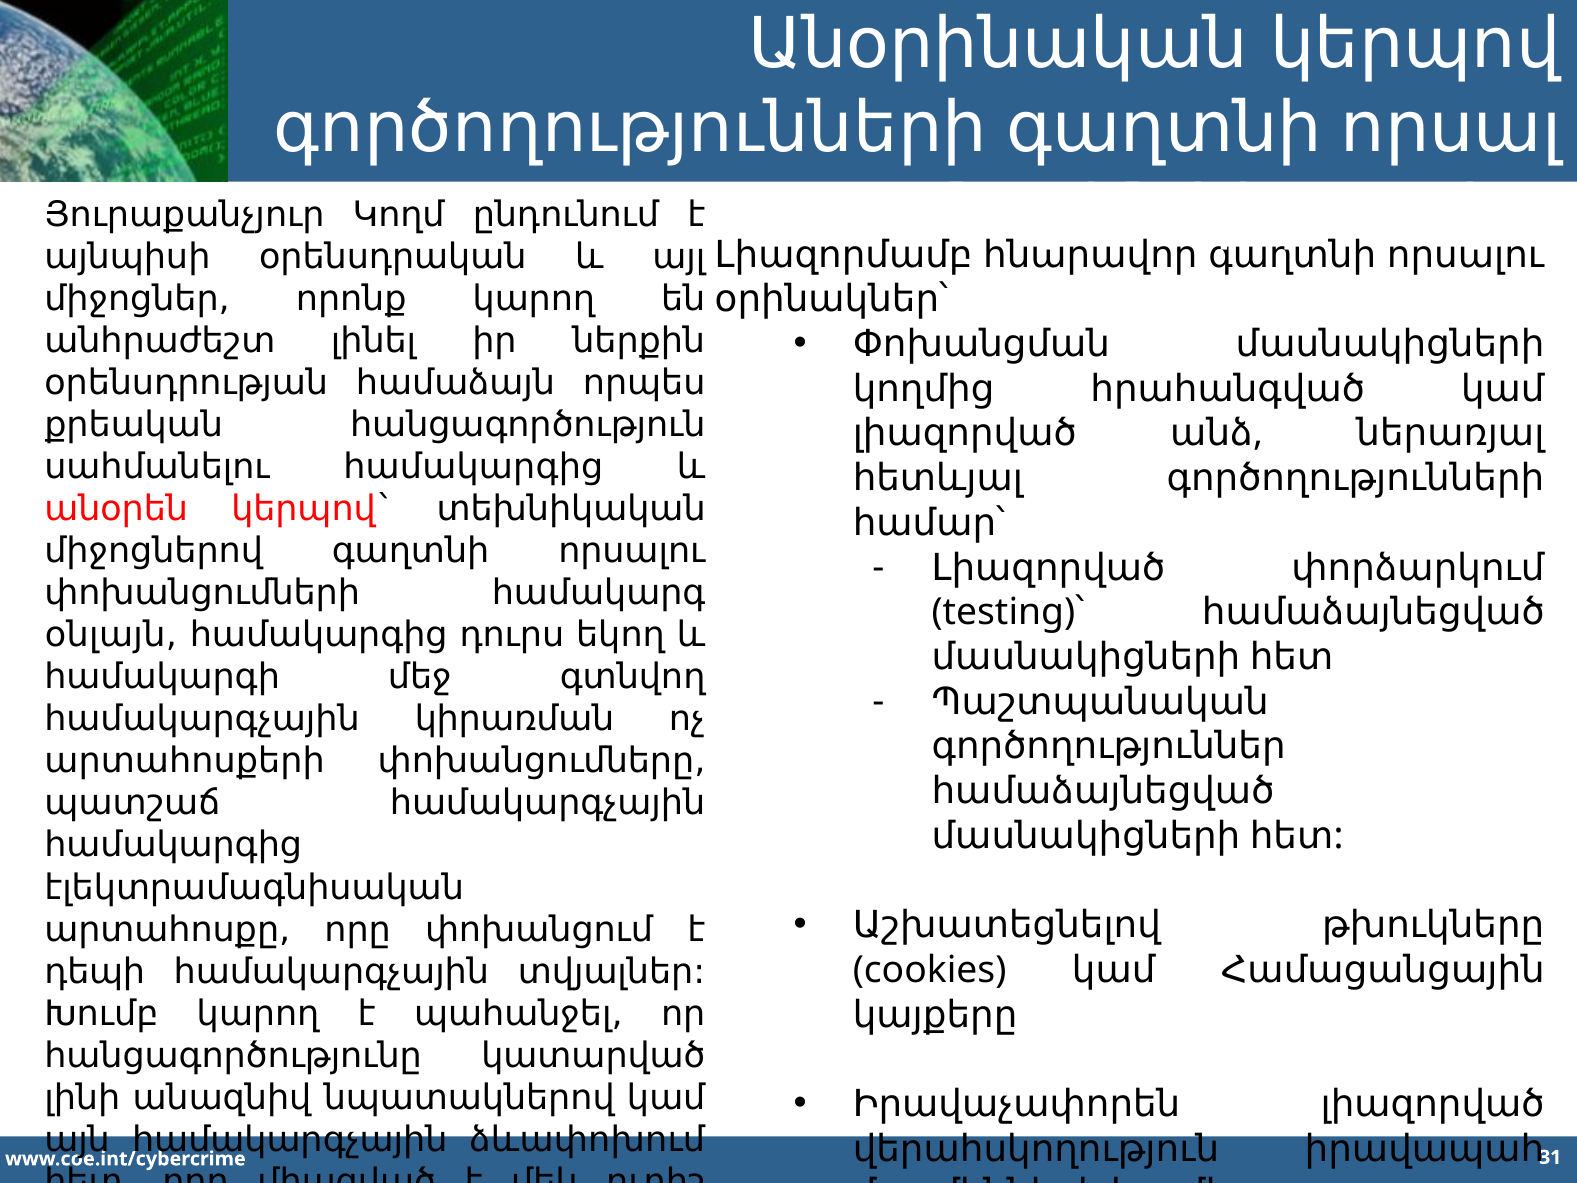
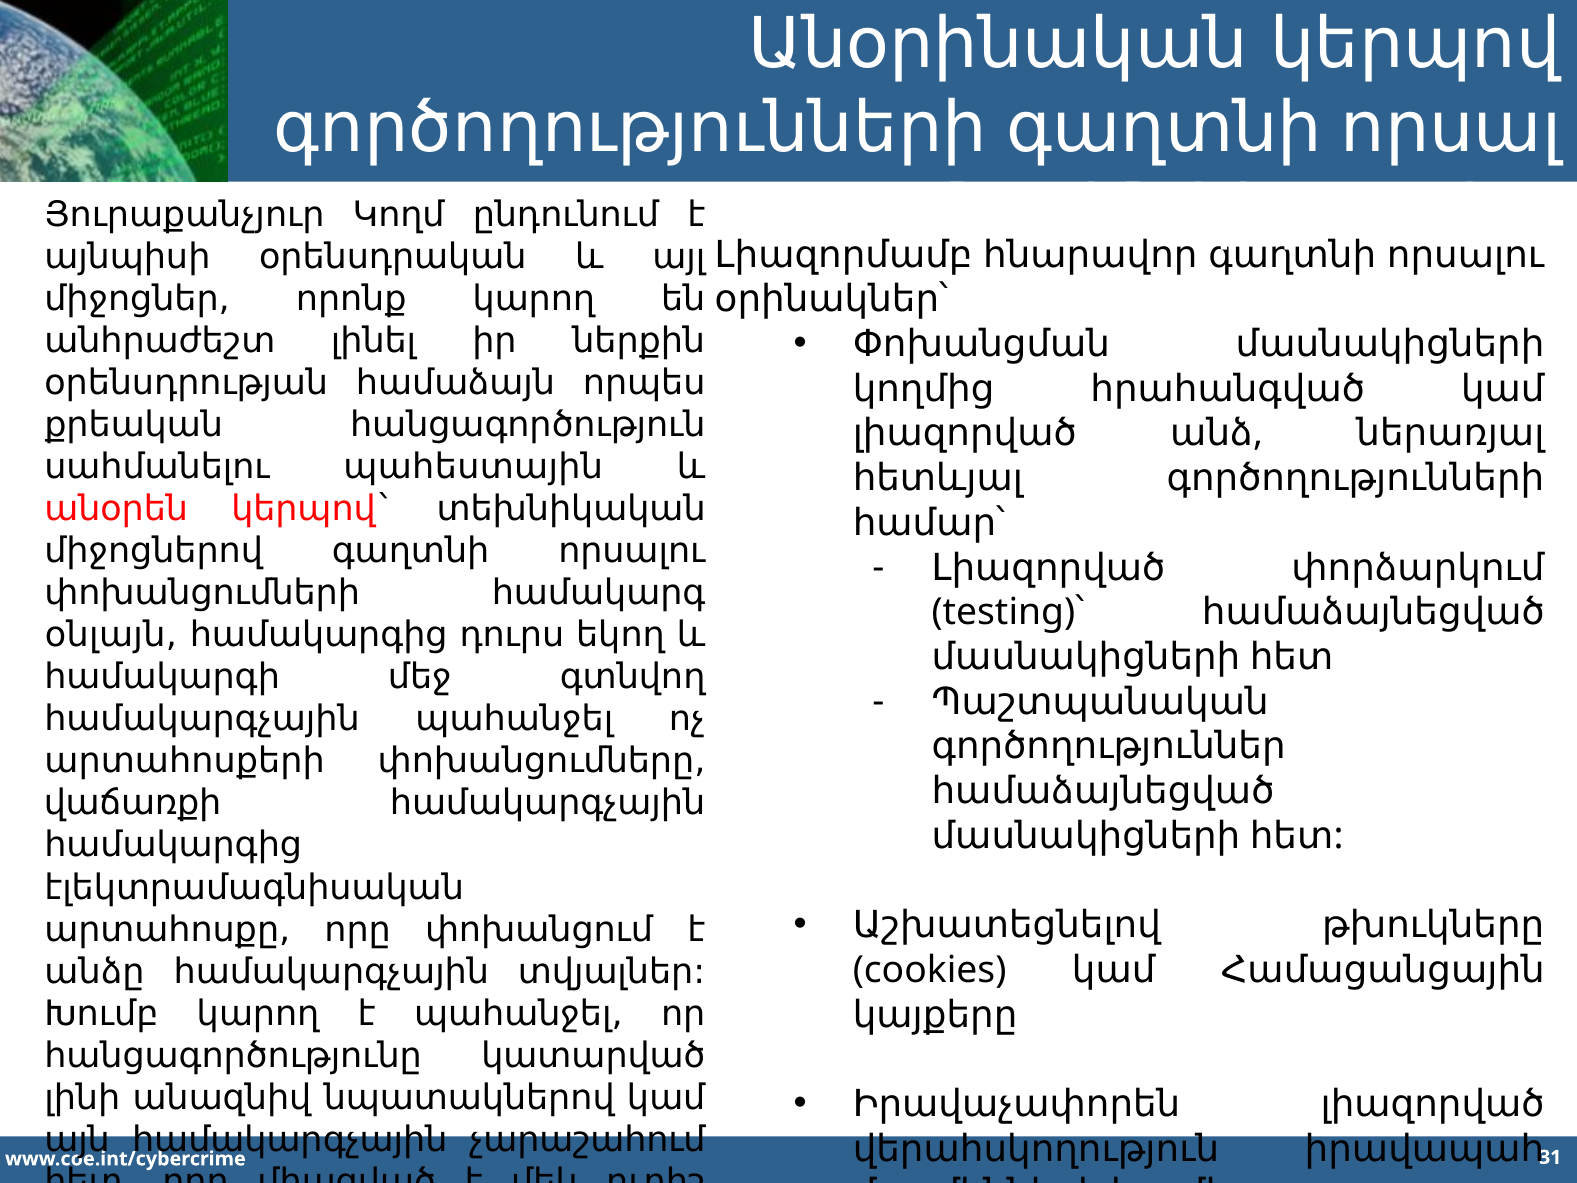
սահմանելու համակարգից: համակարգից -> պահեստային (473, 467)
համակարգչային կիրառման: կիրառման -> պահանջել (514, 719)
պատշաճ: պատշաճ -> վաճառքի (133, 803)
դեպի: դեպի -> անձը (95, 971)
ձևափոխում: ձևափոխում -> չարաշահում (587, 1139)
